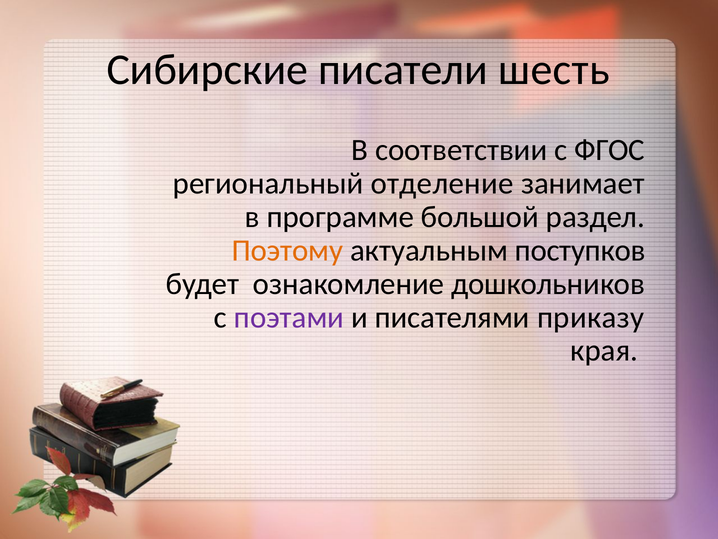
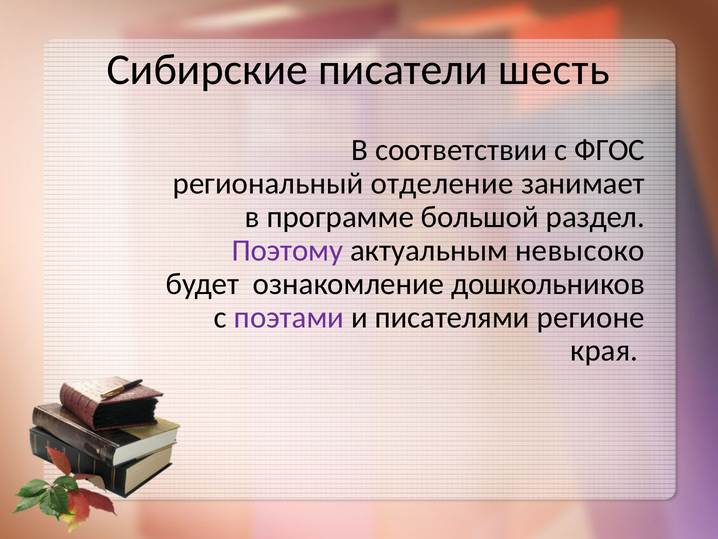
Поэтому colour: orange -> purple (287, 250)
поступков: поступков -> невысоко (580, 250)
приказу: приказу -> регионе (591, 317)
